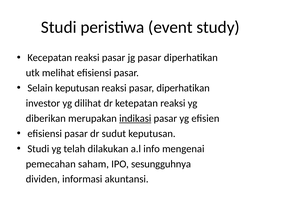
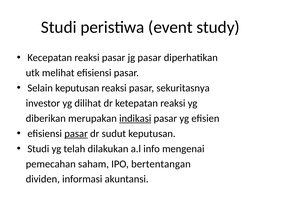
reaksi pasar diperhatikan: diperhatikan -> sekuritasnya (183, 88)
pasar underline: none -> present (76, 133)
sesungguhnya: sesungguhnya -> bertentangan (161, 164)
